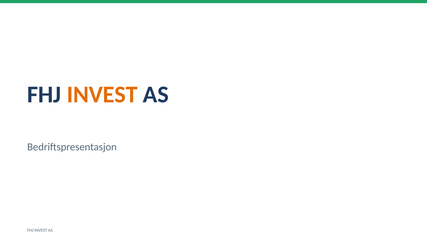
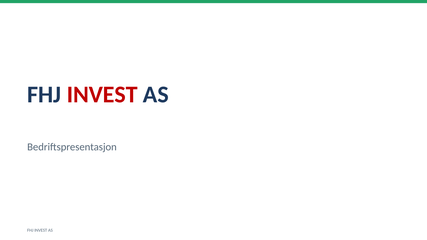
INVEST colour: orange -> red (102, 95)
